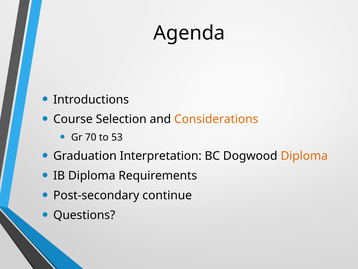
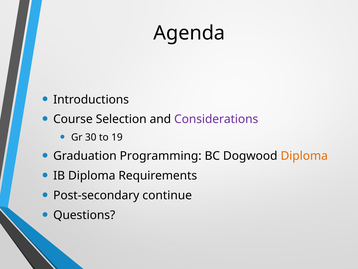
Considerations colour: orange -> purple (216, 119)
70: 70 -> 30 (91, 137)
53: 53 -> 19 (117, 137)
Interpretation: Interpretation -> Programming (161, 156)
